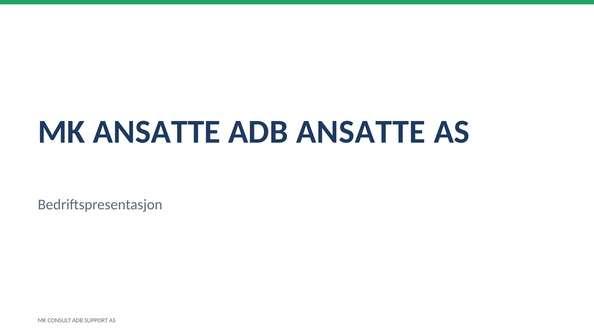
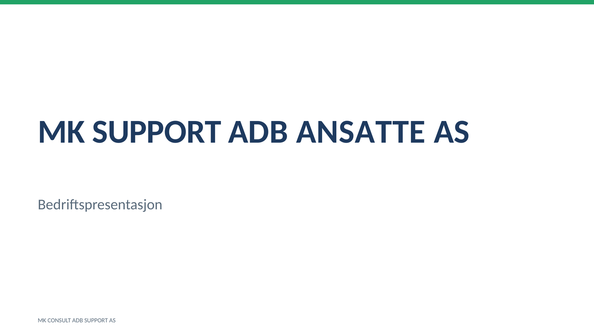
MK ANSATTE: ANSATTE -> SUPPORT (157, 132)
